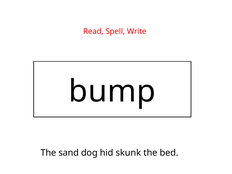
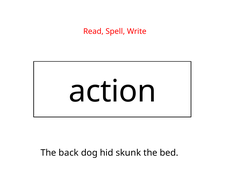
bump: bump -> action (112, 91)
sand: sand -> back (69, 153)
